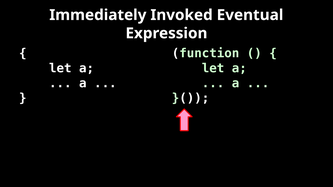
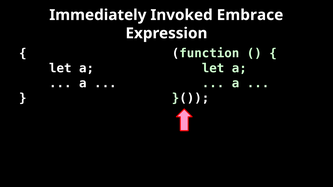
Eventual: Eventual -> Embrace (250, 15)
